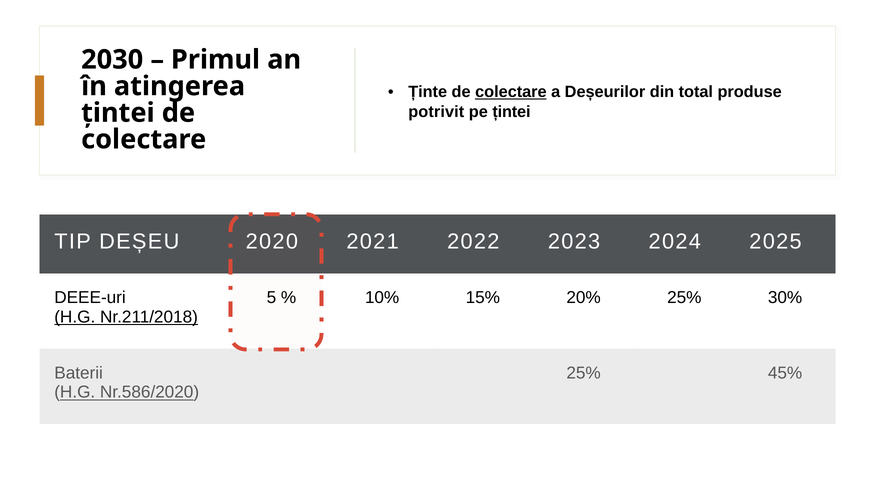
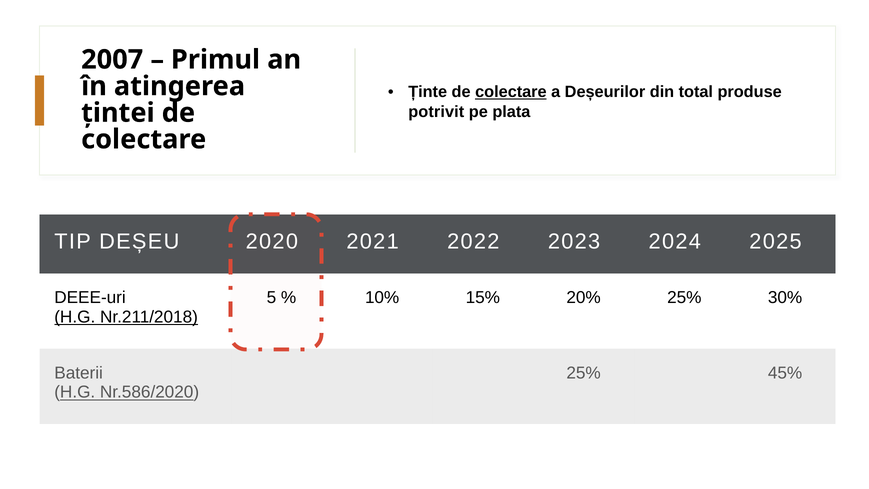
2030: 2030 -> 2007 (112, 60)
pe țintei: țintei -> plata (511, 112)
